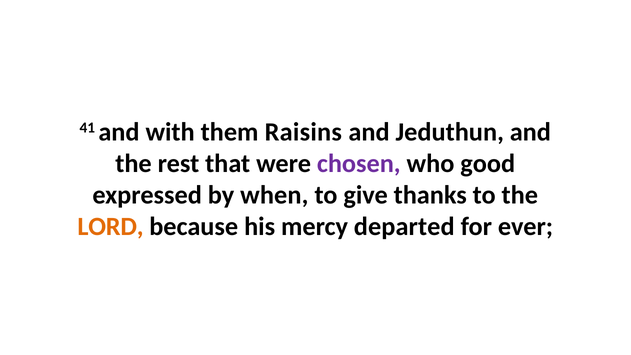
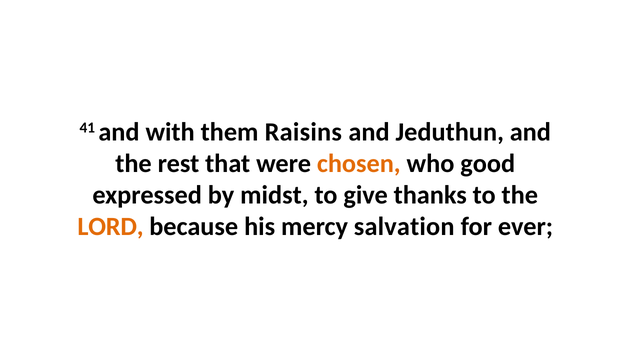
chosen colour: purple -> orange (359, 164)
when: when -> midst (274, 195)
departed: departed -> salvation (404, 227)
